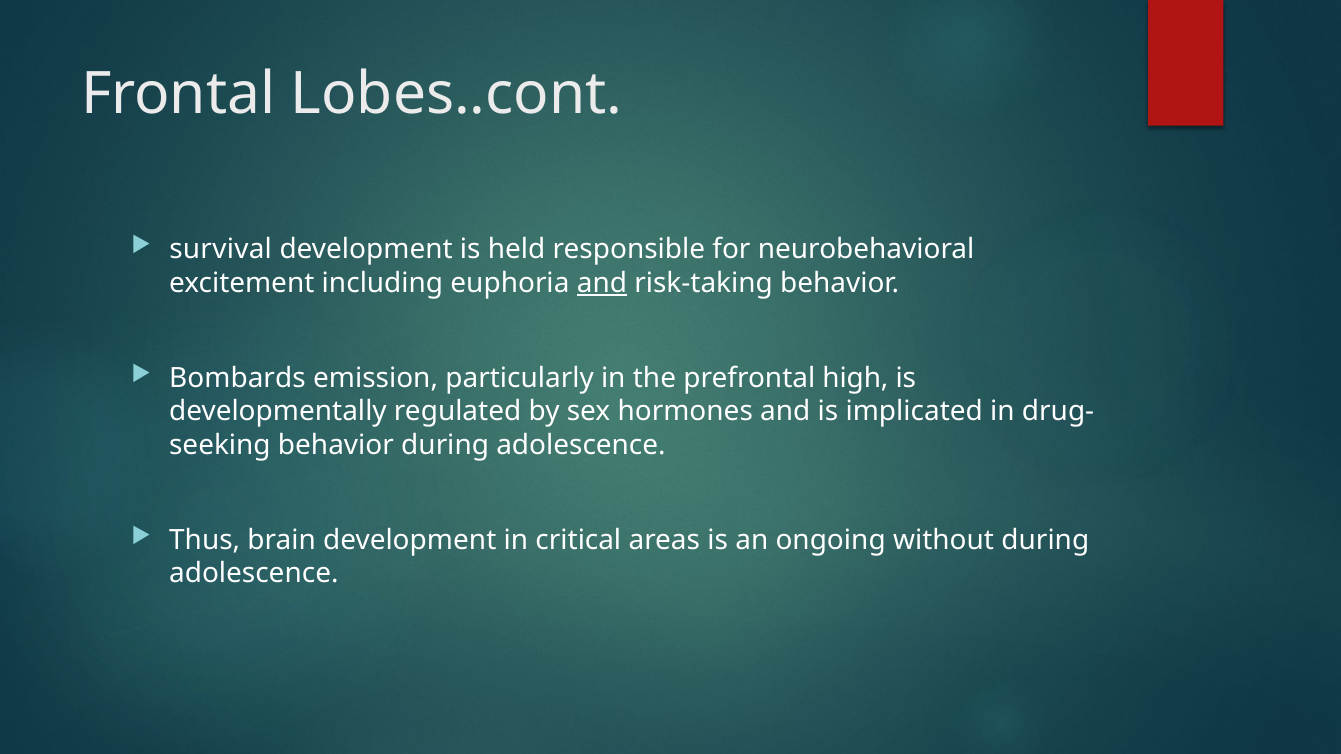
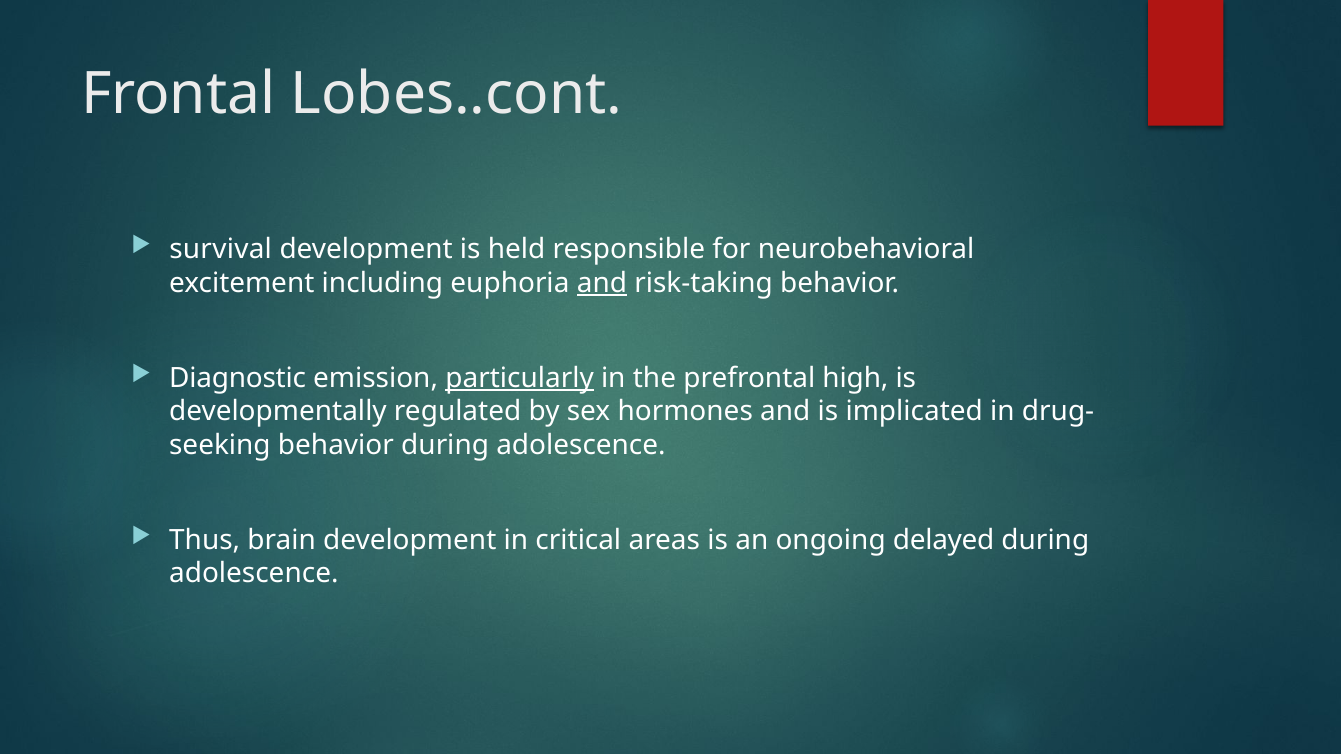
Bombards: Bombards -> Diagnostic (238, 378)
particularly underline: none -> present (520, 378)
without: without -> delayed (944, 540)
